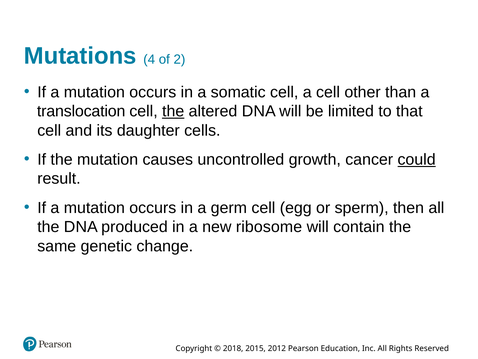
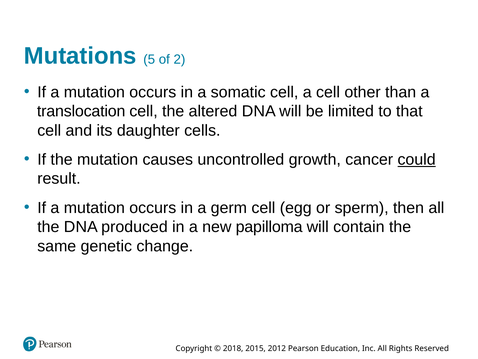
4: 4 -> 5 (149, 59)
the underline: present -> none (173, 111)
ribosome: ribosome -> papilloma (269, 227)
